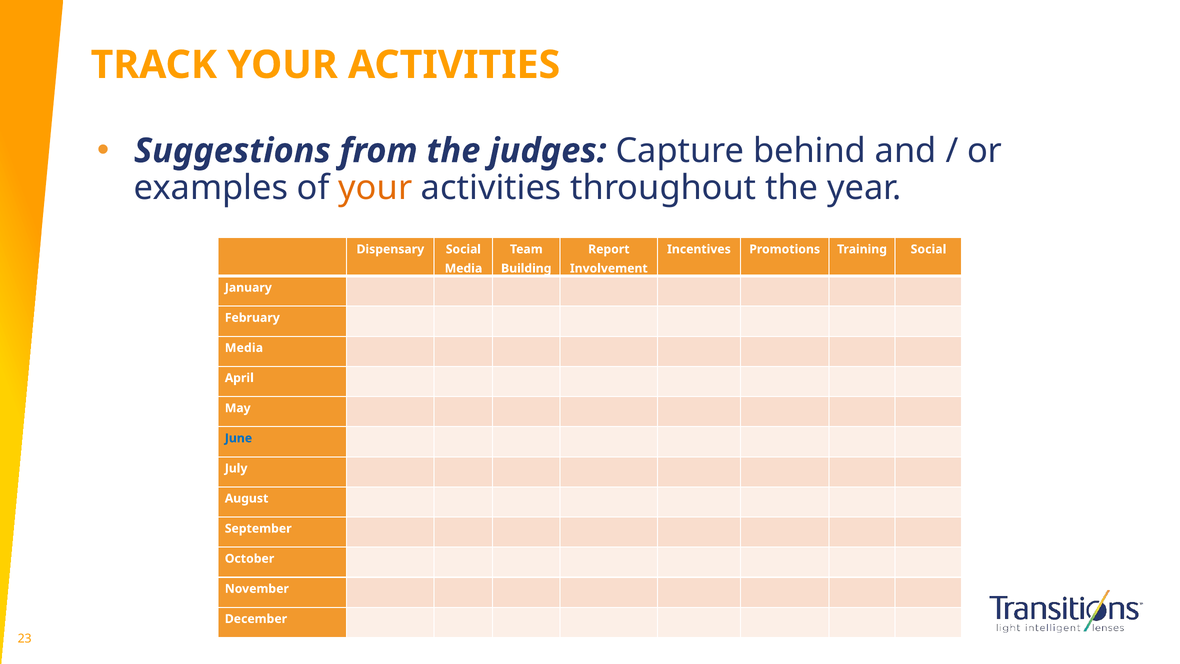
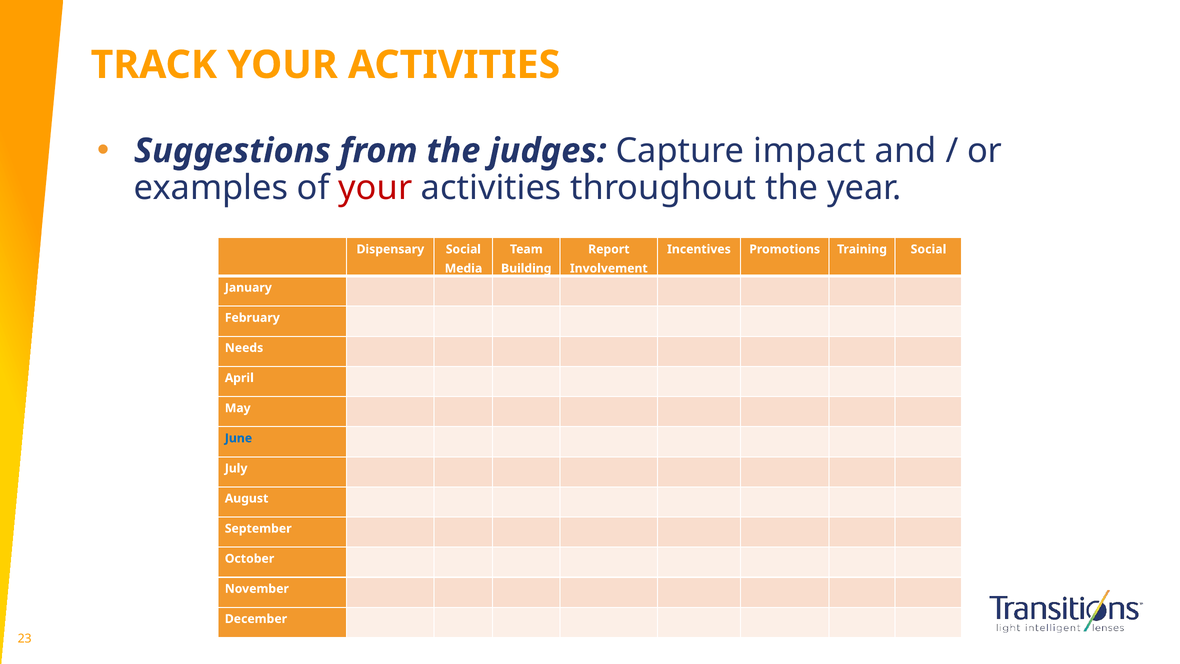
behind: behind -> impact (809, 151)
your colour: orange -> red (375, 188)
Media: Media -> Needs (244, 348)
